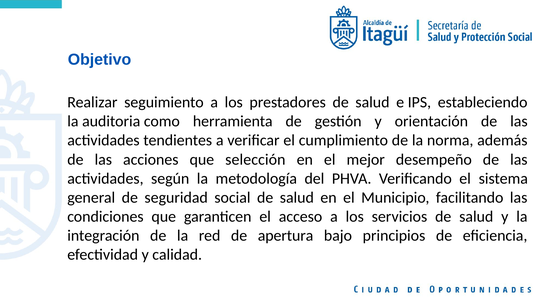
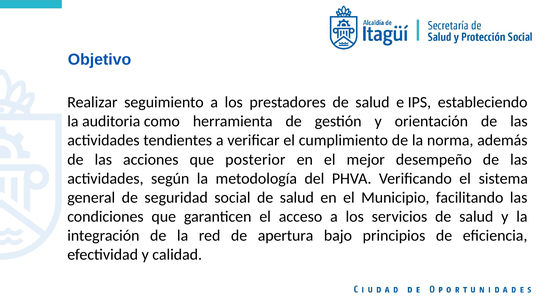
selección: selección -> posterior (255, 160)
